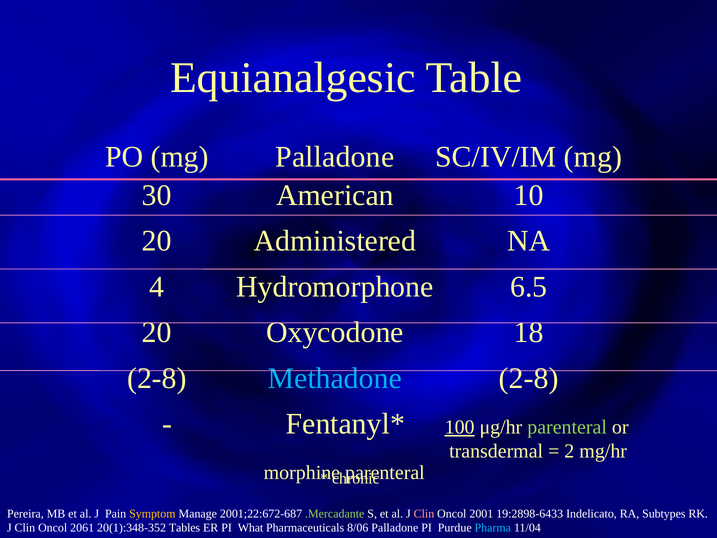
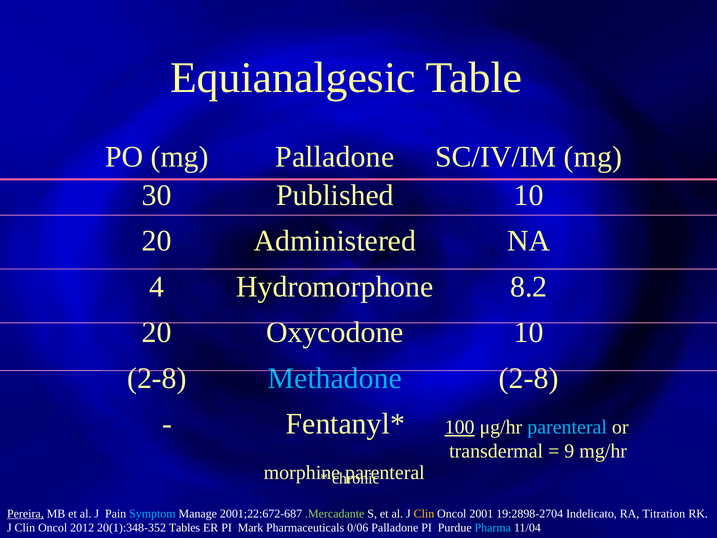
American: American -> Published (335, 195)
6.5: 6.5 -> 8.2 (529, 287)
Oxycodone 18: 18 -> 10 (529, 332)
parenteral colour: light green -> light blue (567, 427)
2: 2 -> 9 (569, 451)
Pereira underline: none -> present (25, 513)
Symptom colour: yellow -> light blue (152, 513)
Clin colour: pink -> yellow (424, 513)
19:2898-6433: 19:2898-6433 -> 19:2898-2704 (530, 513)
Subtypes: Subtypes -> Titration (664, 513)
2061: 2061 -> 2012 (82, 528)
What: What -> Mark (251, 528)
8/06: 8/06 -> 0/06 (358, 528)
